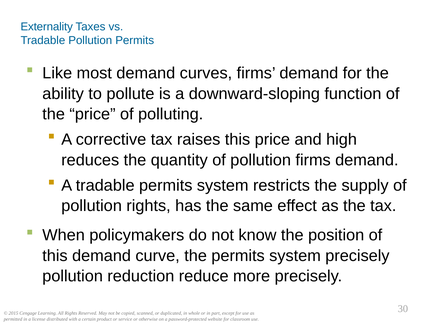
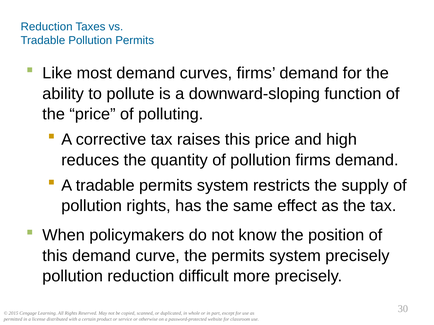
Externality: Externality -> Reduction (47, 27)
reduce: reduce -> difficult (204, 277)
